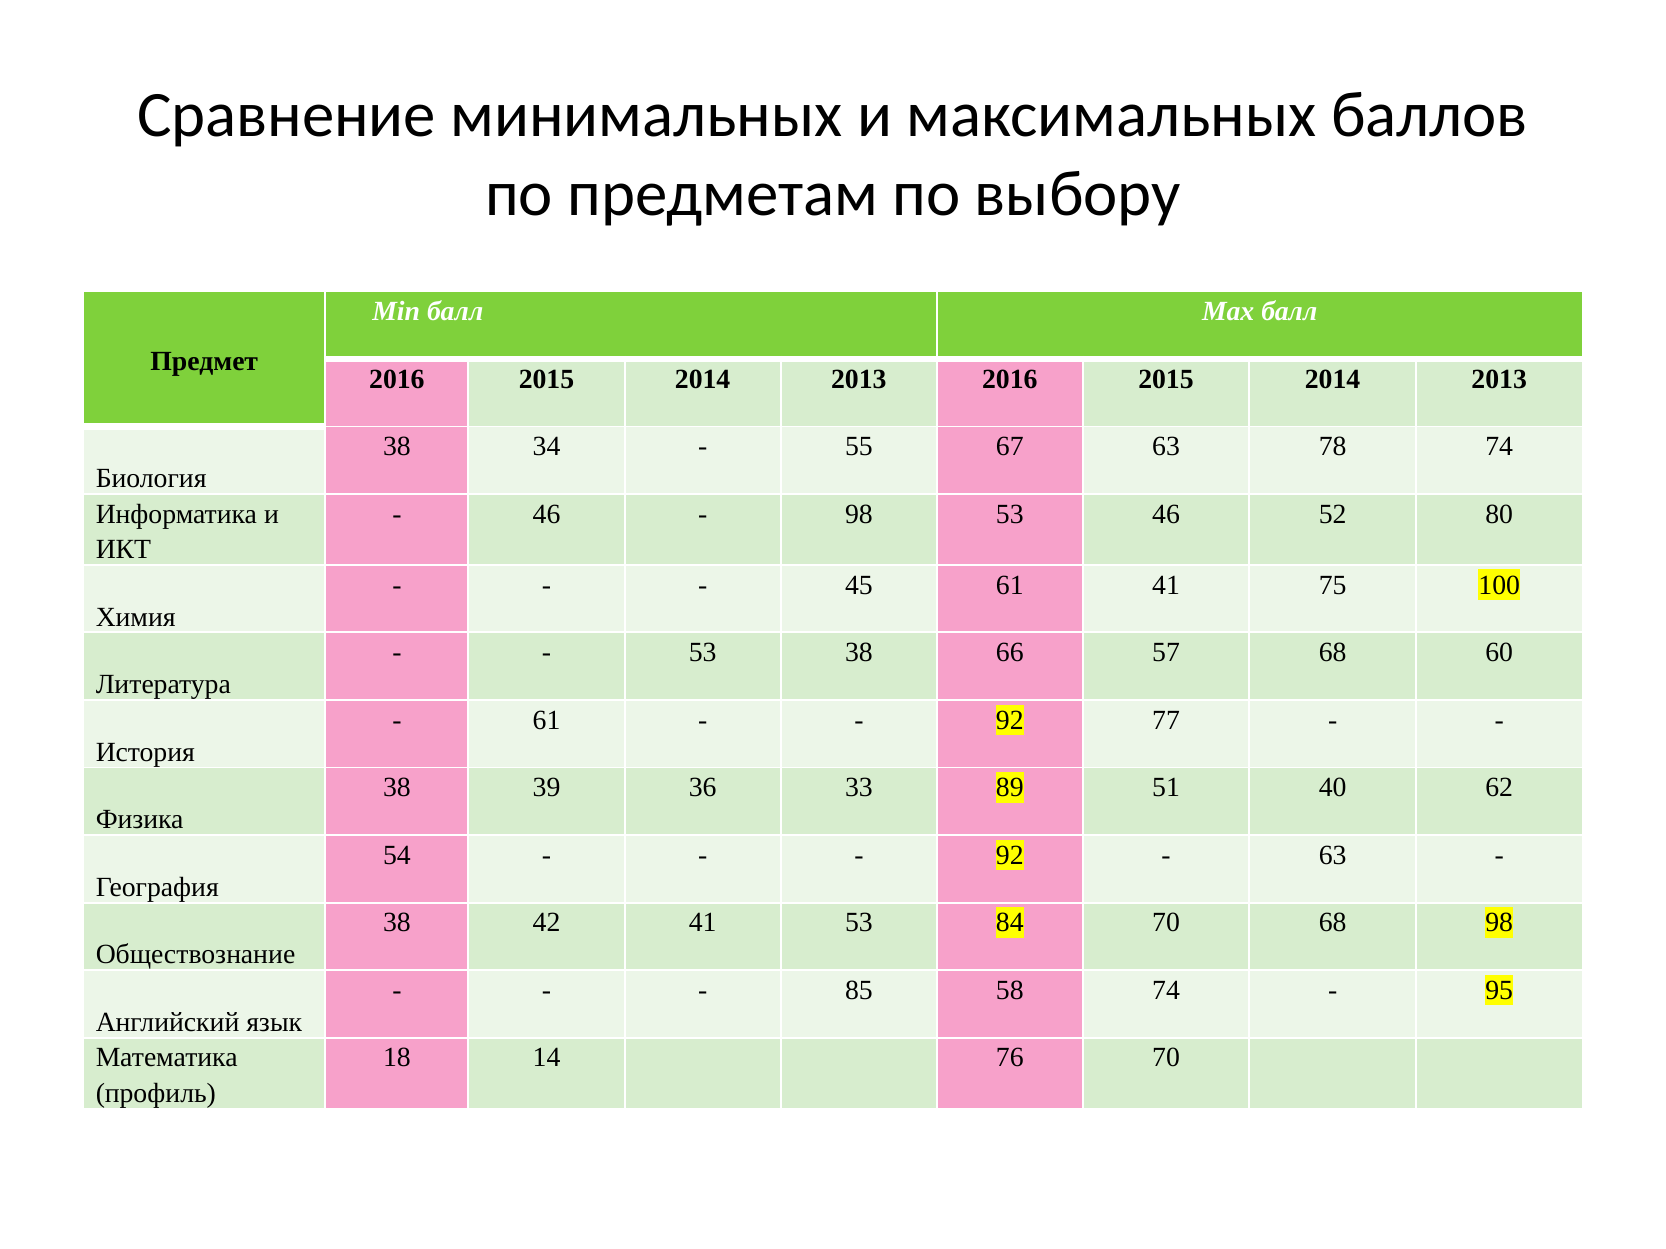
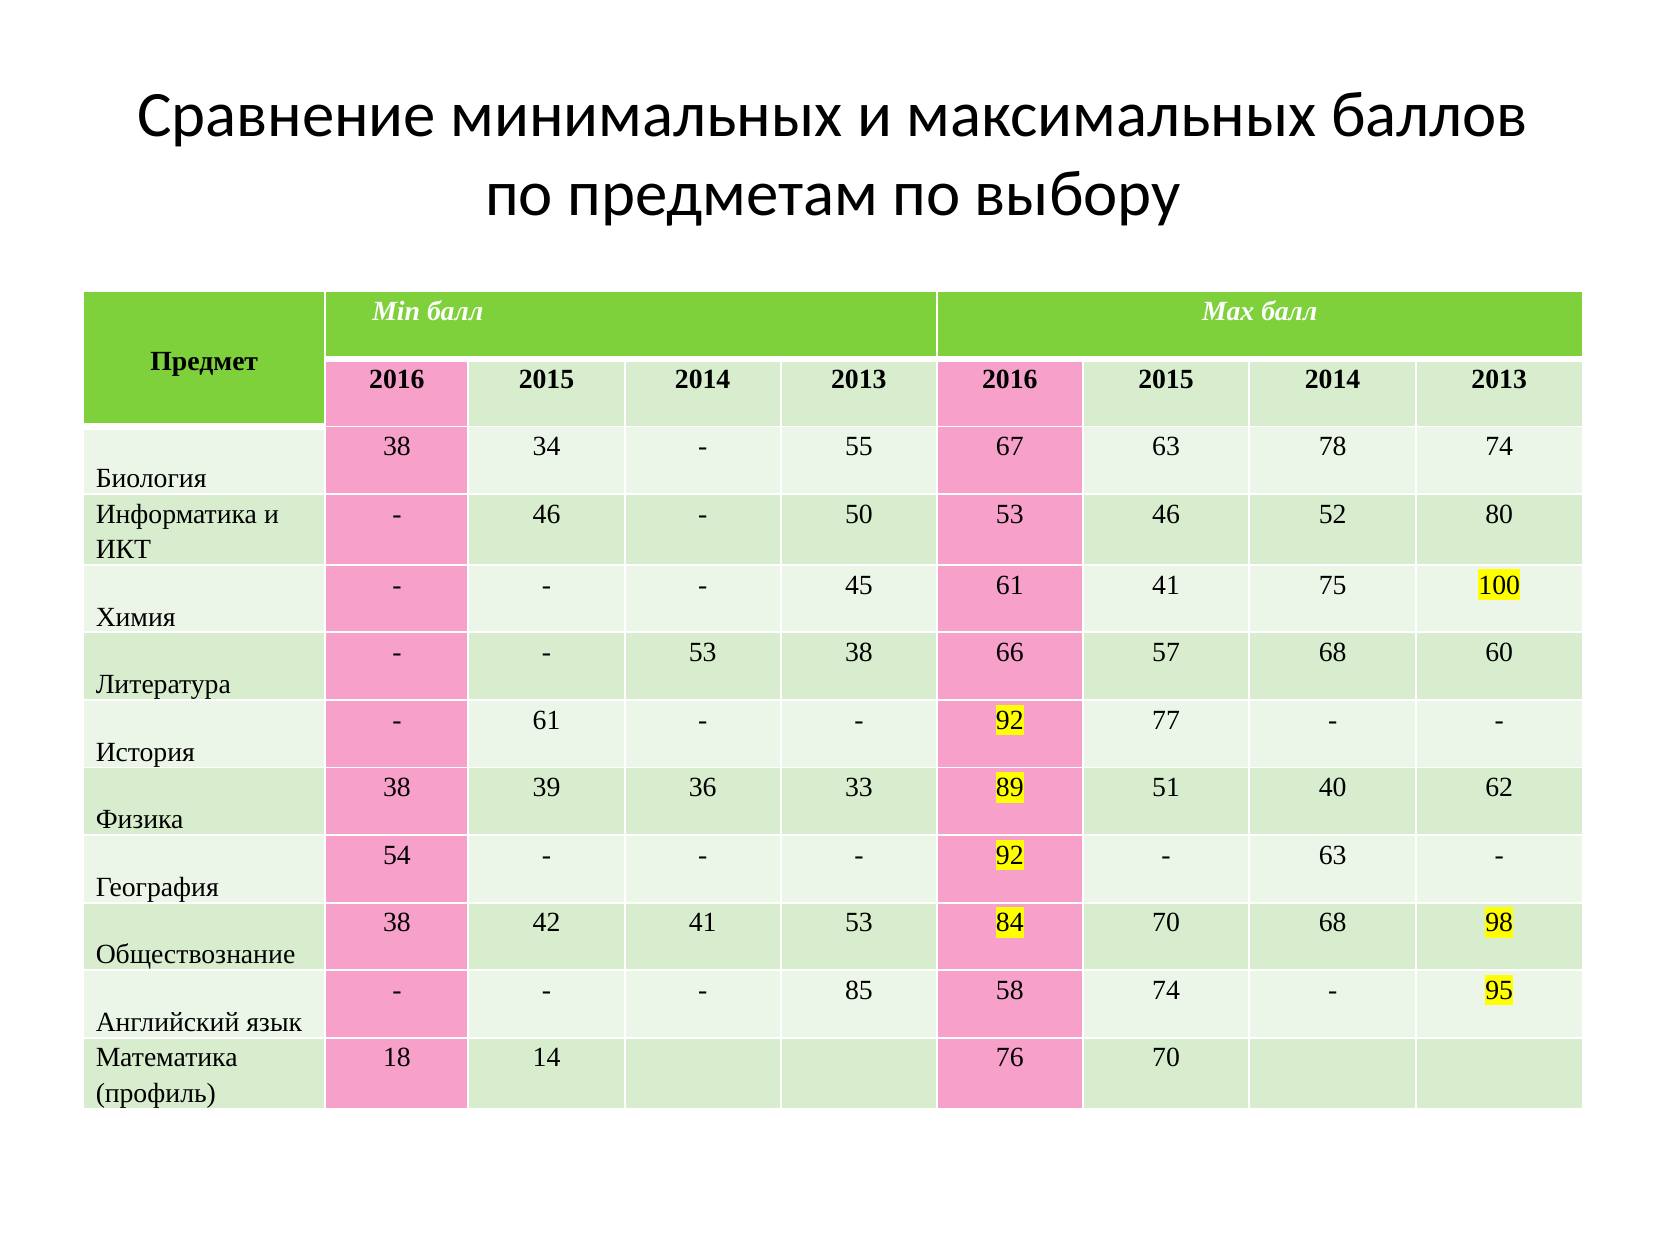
98: 98 -> 50 (859, 514)
